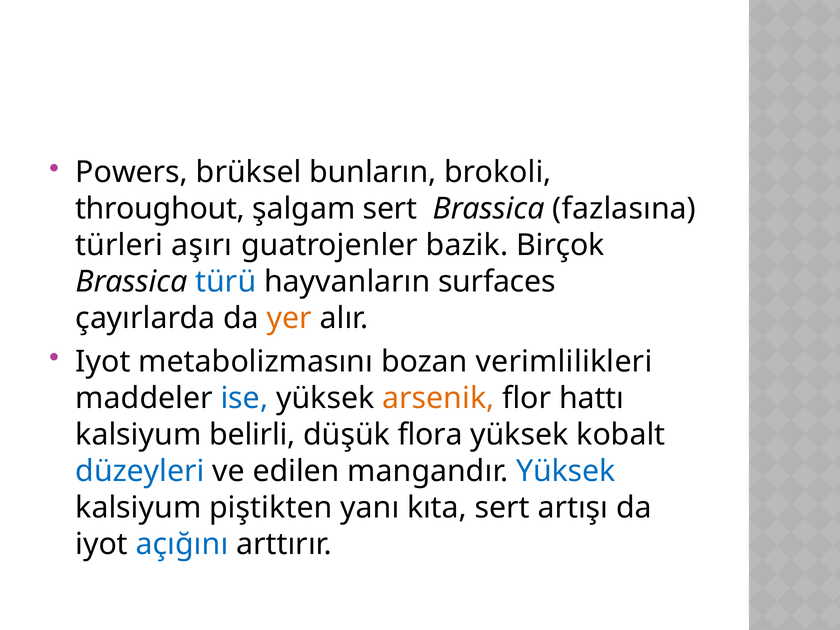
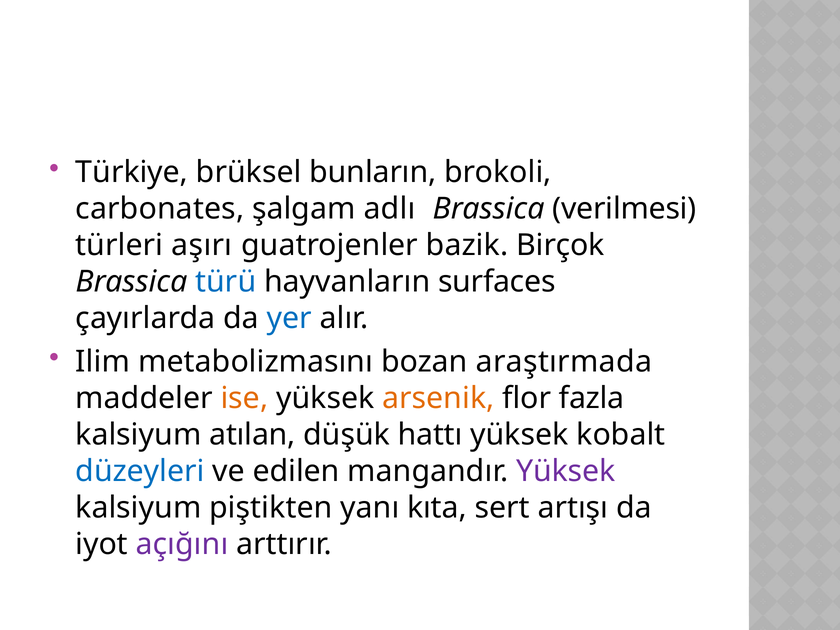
Powers: Powers -> Türkiye (132, 172)
throughout: throughout -> carbonates (160, 209)
şalgam sert: sert -> adlı (390, 209)
fazlasına: fazlasına -> verilmesi (624, 209)
yer colour: orange -> blue (289, 318)
Iyot: Iyot -> Ilim (103, 362)
verimlilikleri: verimlilikleri -> araştırmada (564, 362)
ise colour: blue -> orange (244, 398)
hattı: hattı -> fazla (592, 398)
belirli: belirli -> atılan (252, 435)
flora: flora -> hattı (430, 435)
Yüksek colour: blue -> purple (566, 471)
açığını colour: blue -> purple (182, 544)
